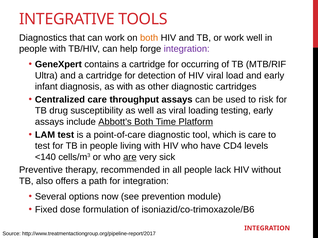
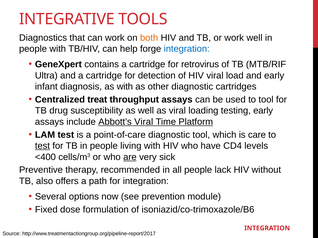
integration colour: purple -> blue (187, 49)
occurring: occurring -> retrovirus (200, 65)
Centralized care: care -> treat (97, 100)
to risk: risk -> tool (266, 100)
Abbott’s Both: Both -> Viral (144, 122)
test underline: none -> present (42, 146)
<140: <140 -> <400 (45, 157)
